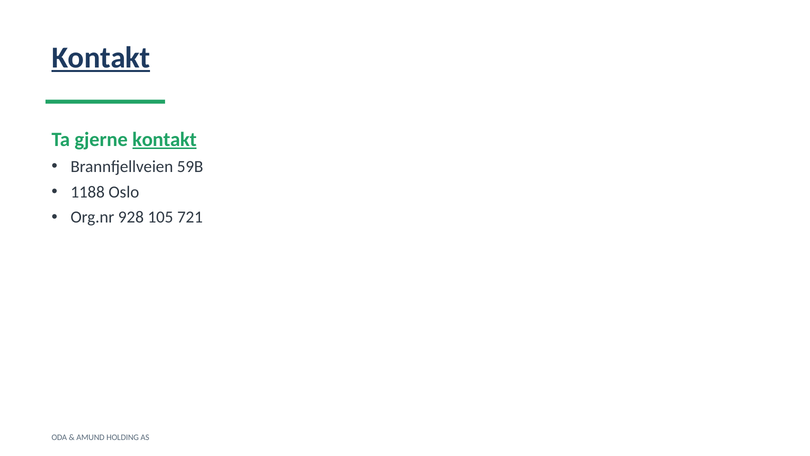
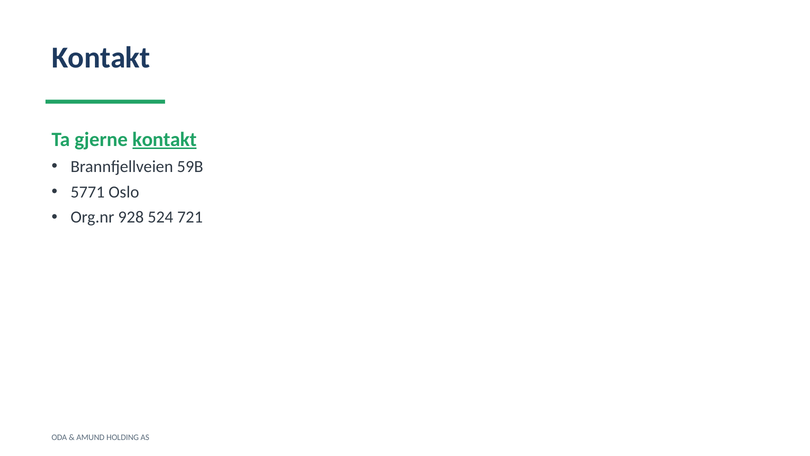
Kontakt underline: present -> none (101, 58)
1188: 1188 -> 5771 (88, 192)
105: 105 -> 524 (160, 217)
